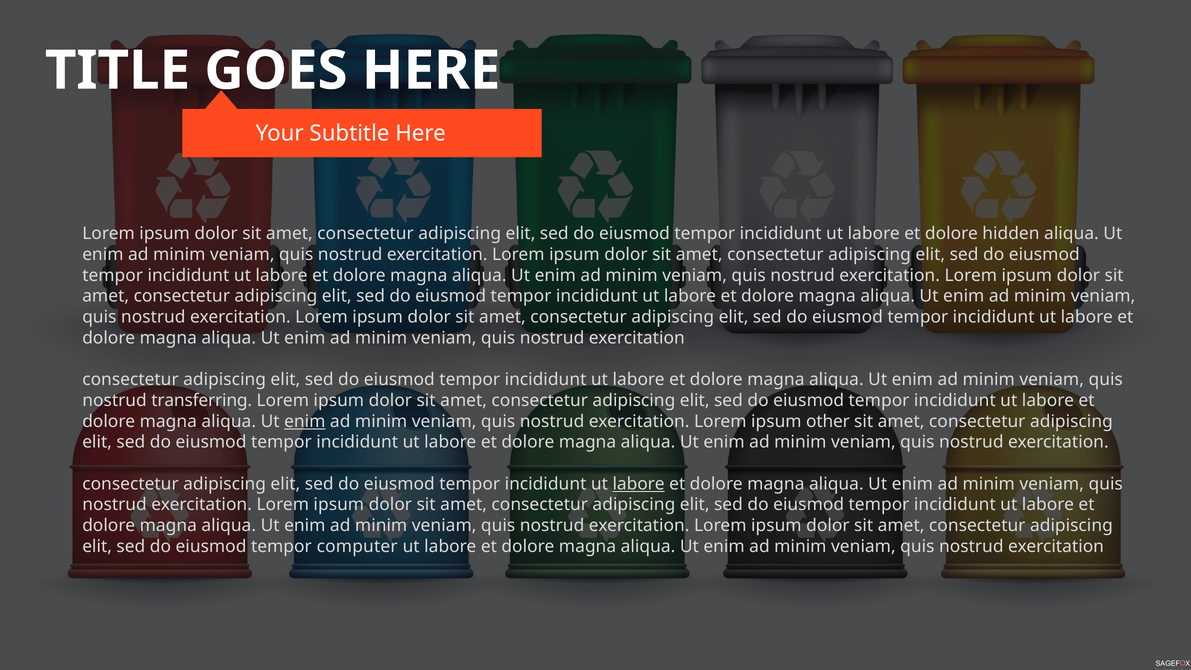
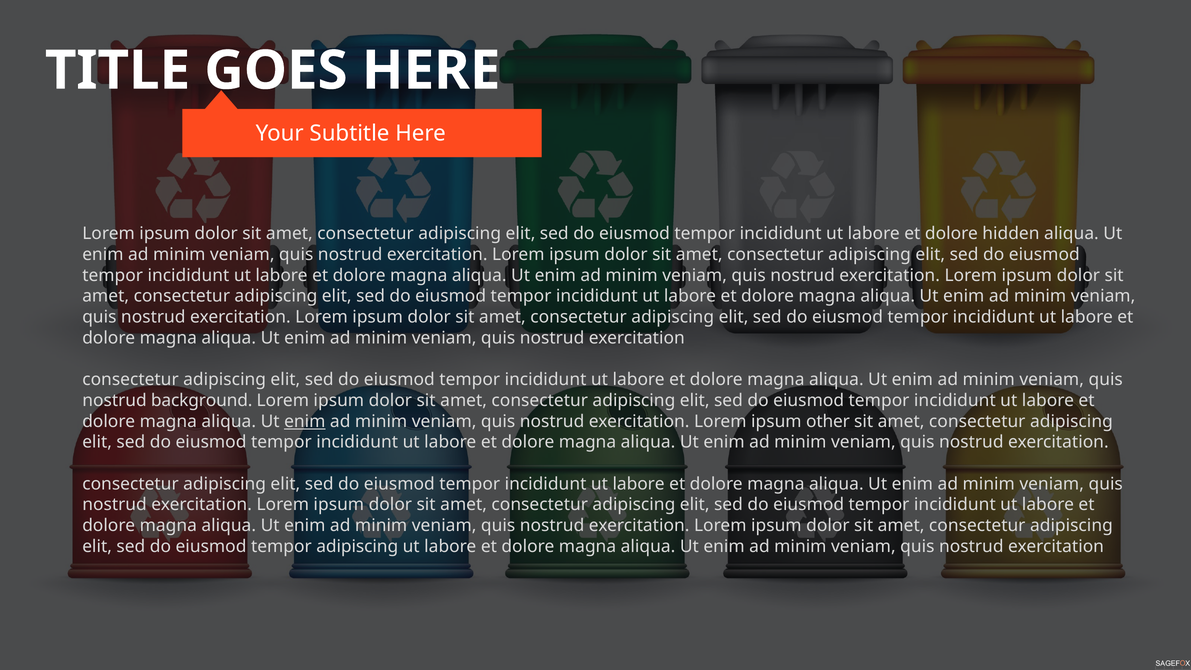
transferring: transferring -> background (202, 400)
labore underline: present -> none (639, 484)
tempor computer: computer -> adipiscing (357, 546)
